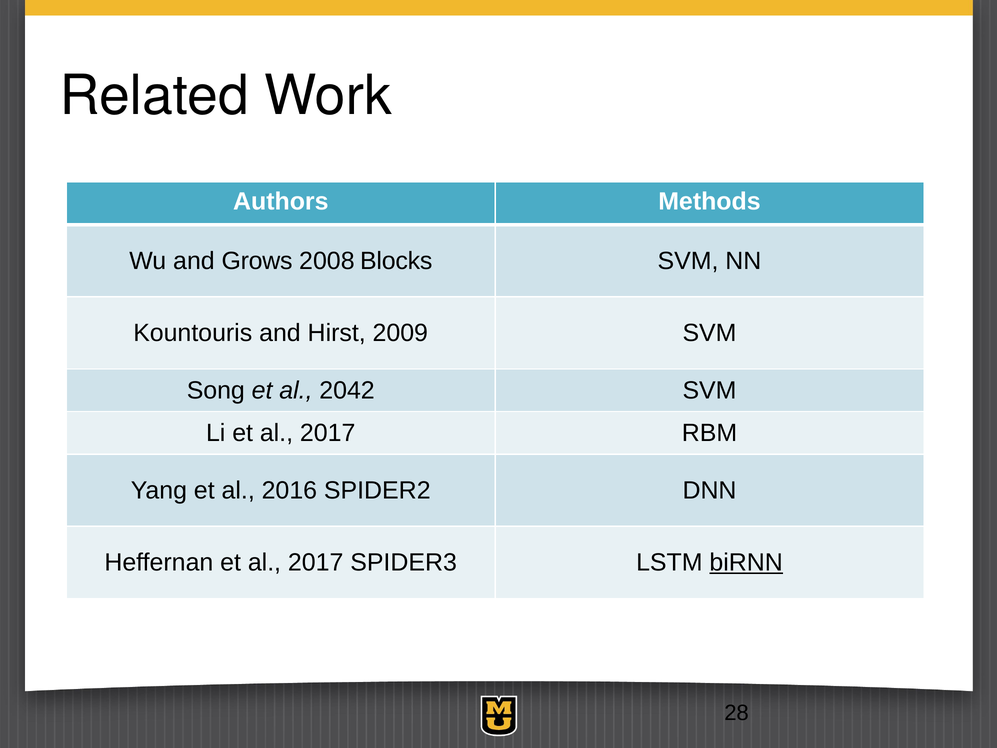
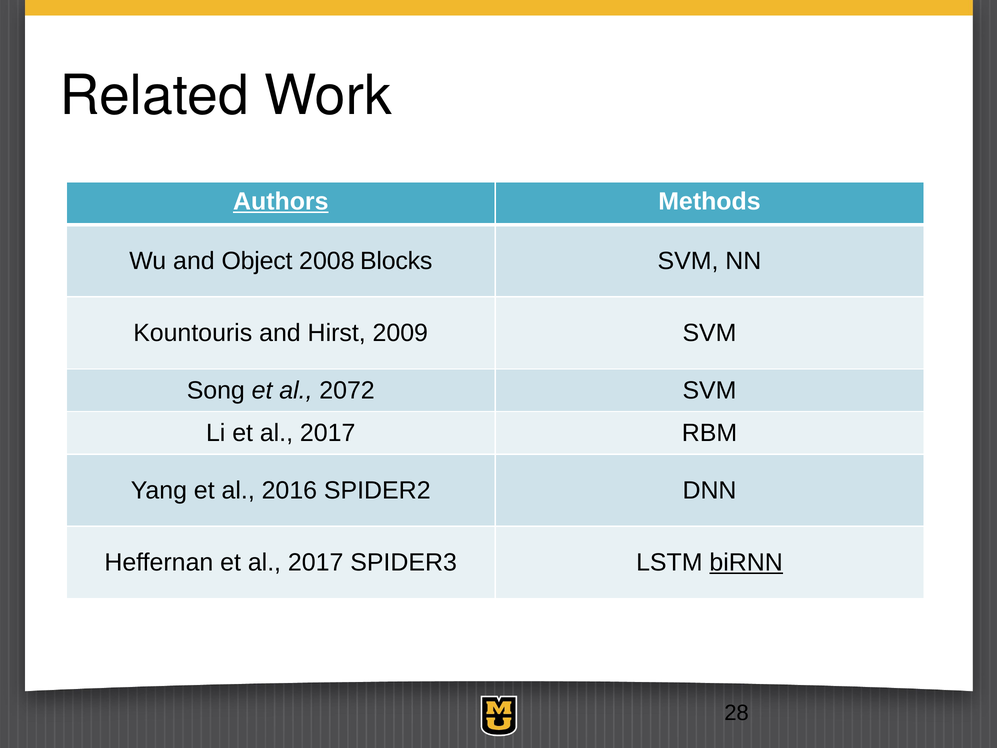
Authors underline: none -> present (281, 201)
Grows: Grows -> Object (257, 261)
2042: 2042 -> 2072 (347, 390)
